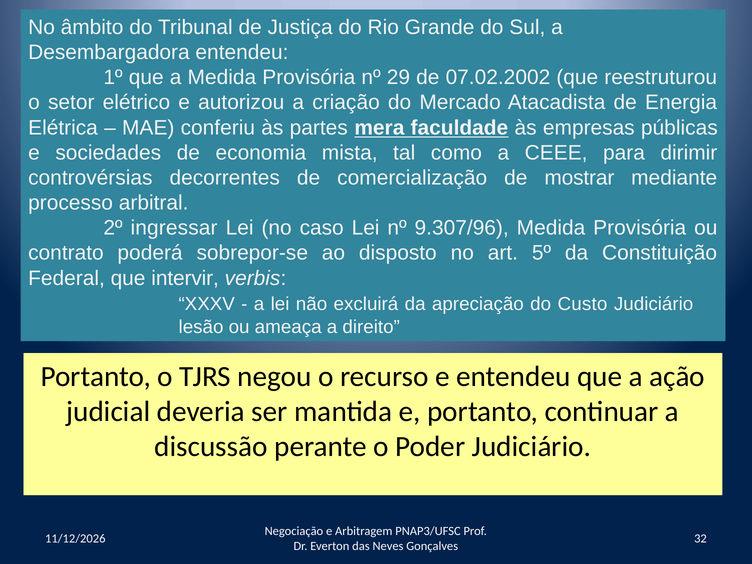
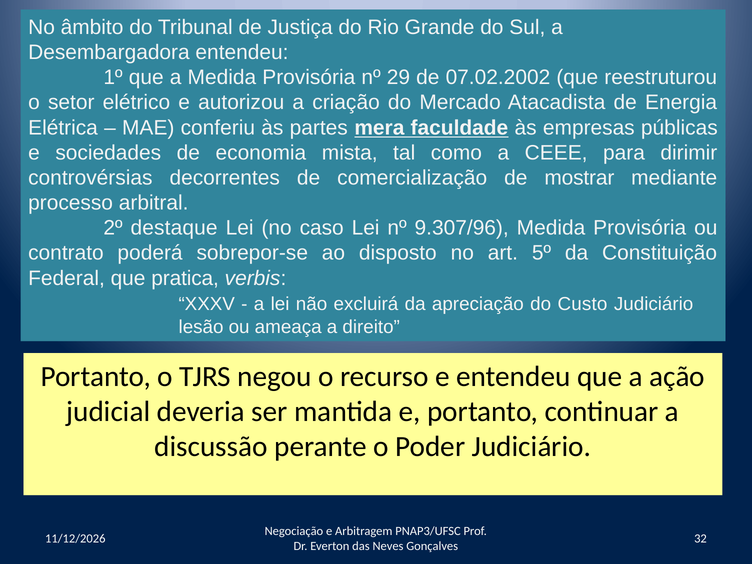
ingressar: ingressar -> destaque (174, 228)
intervir: intervir -> pratica (185, 278)
